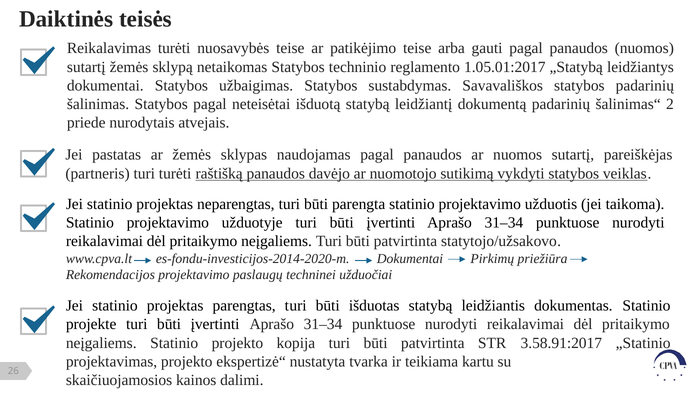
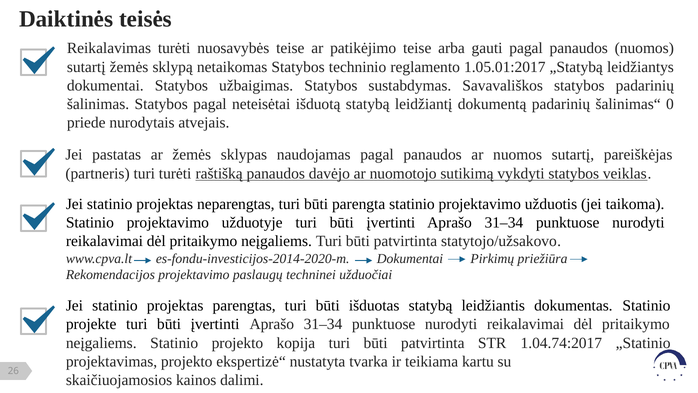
2: 2 -> 0 (670, 104)
3.58.91:2017: 3.58.91:2017 -> 1.04.74:2017 (561, 343)
